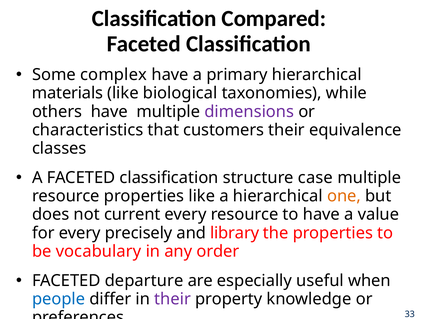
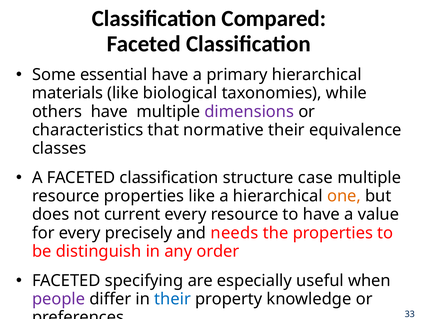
complex: complex -> essential (114, 75)
customers: customers -> normative (224, 130)
library: library -> needs (234, 233)
vocabulary: vocabulary -> distinguish (99, 251)
departure: departure -> specifying (144, 280)
people colour: blue -> purple (59, 299)
their colour: purple -> blue (173, 299)
